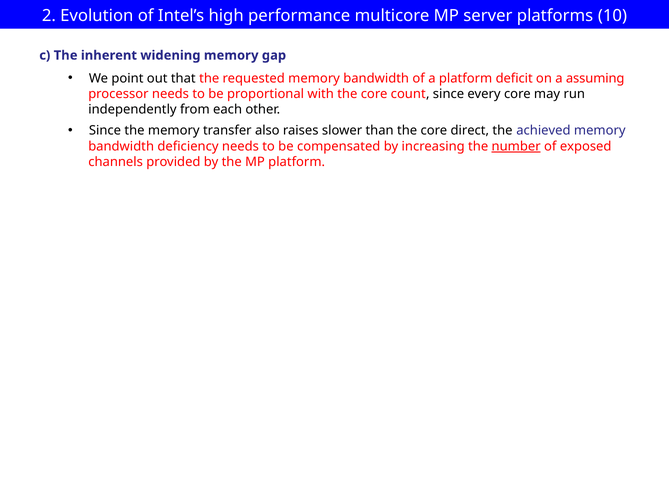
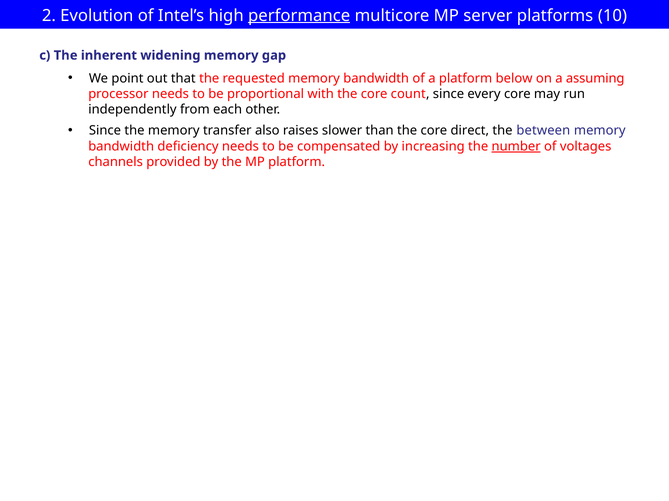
performance underline: none -> present (299, 16)
deficit: deficit -> below (514, 78)
achieved: achieved -> between (543, 131)
exposed: exposed -> voltages (586, 147)
